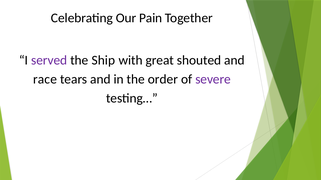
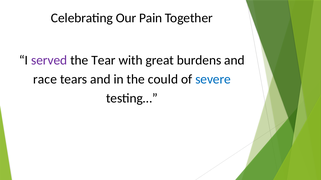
Ship: Ship -> Tear (103, 60)
shouted: shouted -> burdens (199, 60)
order: order -> could (163, 79)
severe colour: purple -> blue (213, 79)
